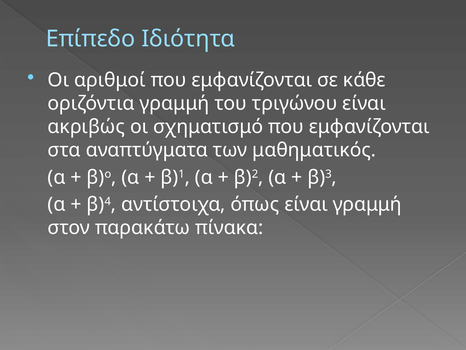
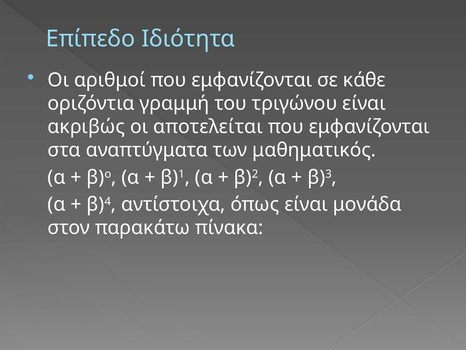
σχηματισμό: σχηματισμό -> αποτελείται (208, 127)
είναι γραμμή: γραμμή -> μονάδα (367, 204)
